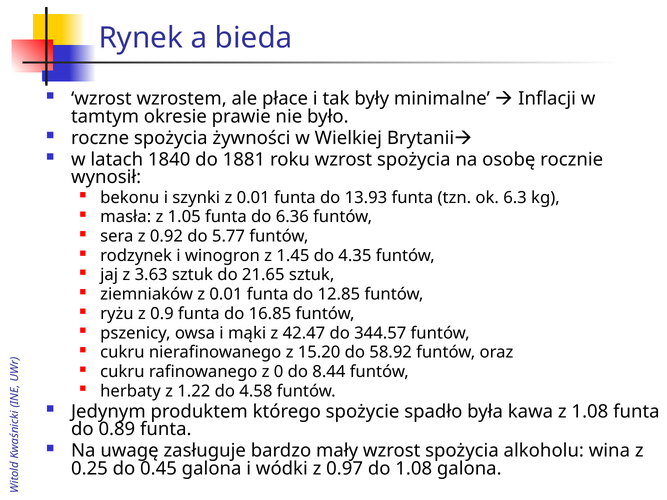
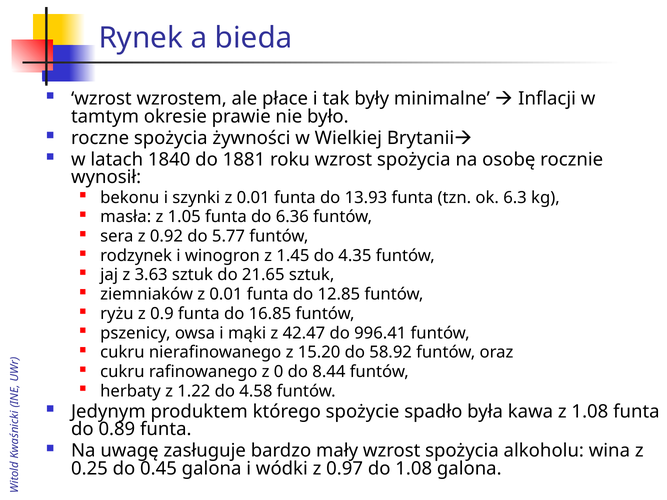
344.57: 344.57 -> 996.41 (380, 333)
